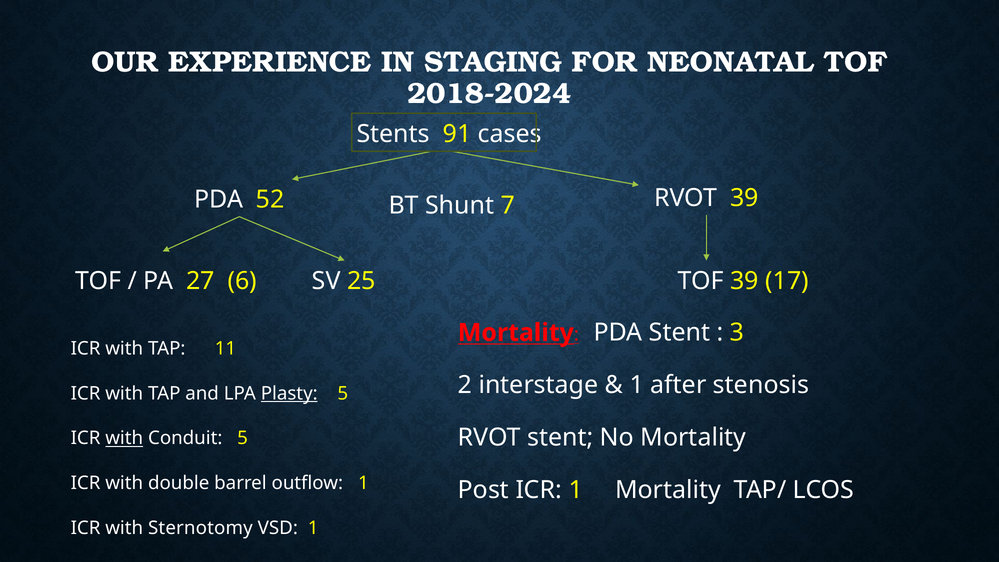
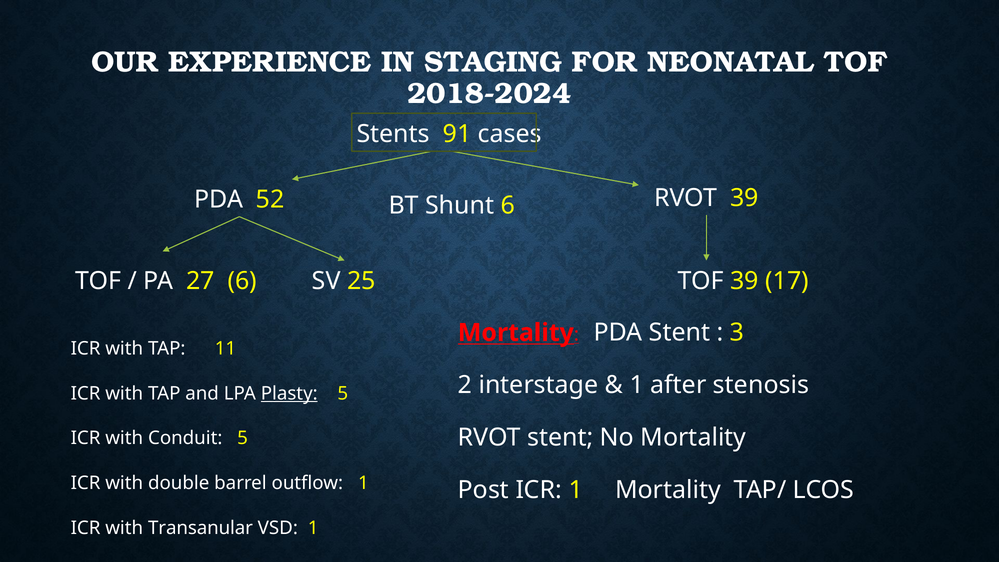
Shunt 7: 7 -> 6 (508, 205)
with underline: present -> none (124, 438)
Sternotomy: Sternotomy -> Transanular (201, 528)
